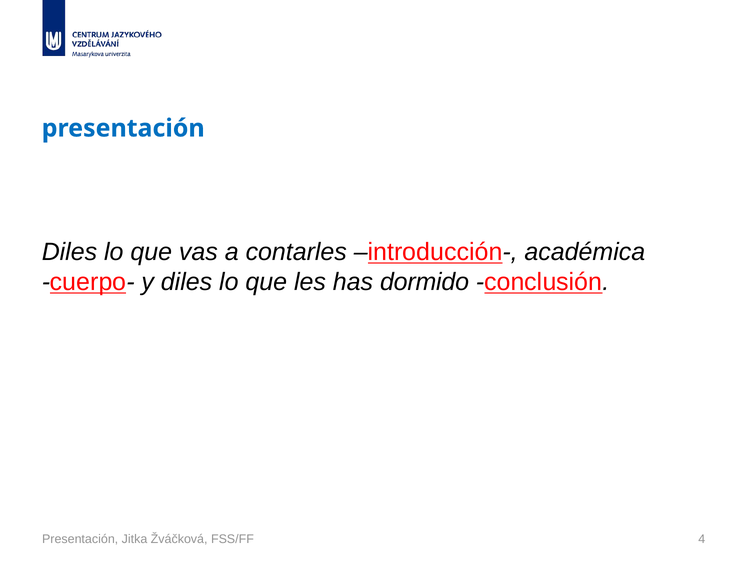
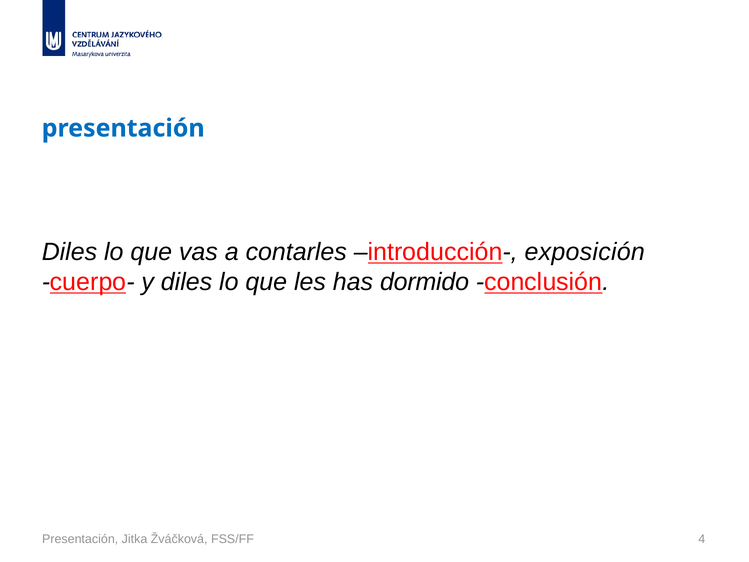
académica: académica -> exposición (585, 252)
